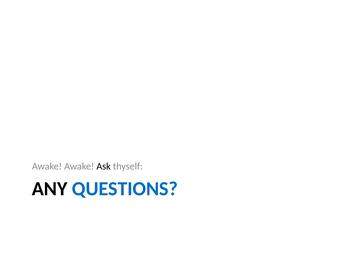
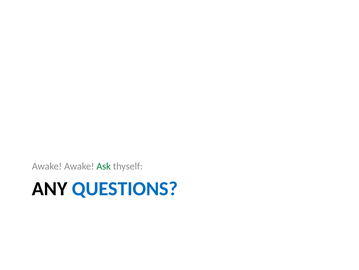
Ask colour: black -> green (104, 166)
